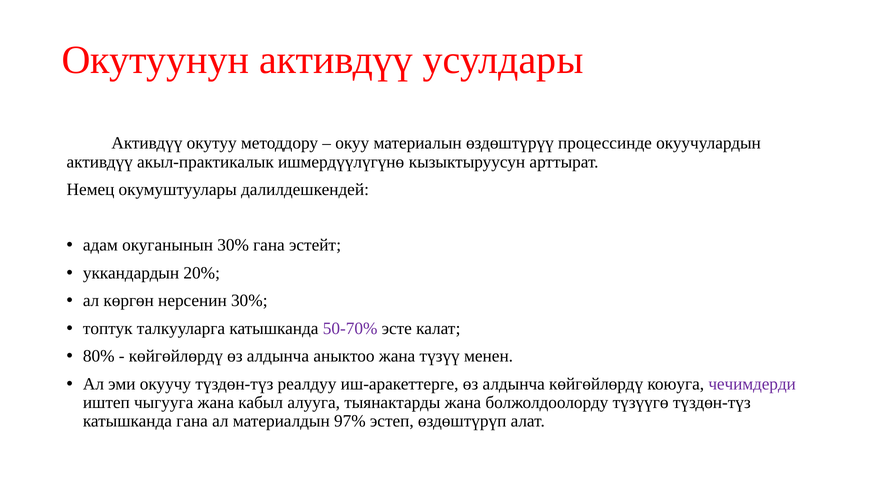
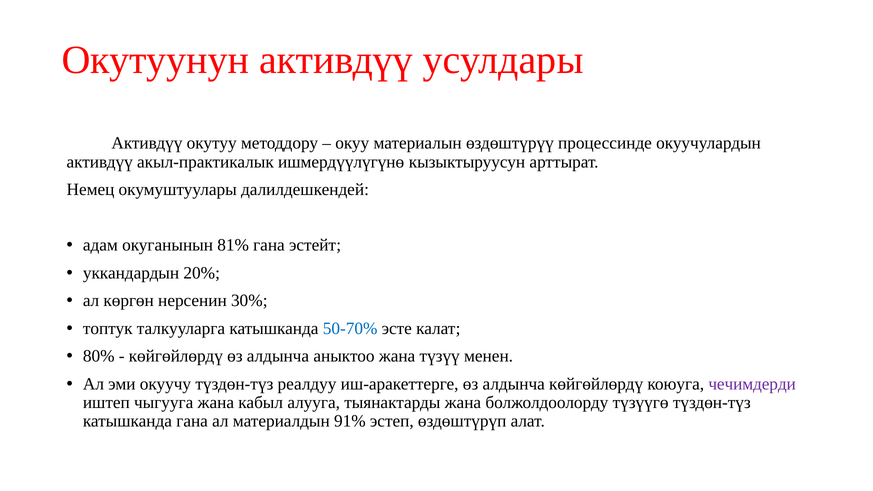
окуганынын 30%: 30% -> 81% (233, 245)
50-70% colour: purple -> blue (350, 328)
97%: 97% -> 91% (350, 421)
